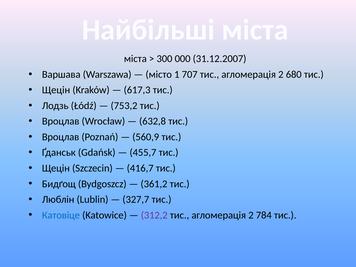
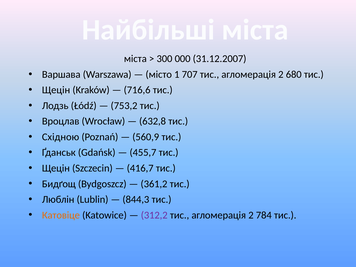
617,3: 617,3 -> 716,6 (137, 90)
Вроцлав: Вроцлав -> Східною (61, 137)
327,7: 327,7 -> 844,3 (136, 199)
Катовіце colour: blue -> orange (61, 215)
